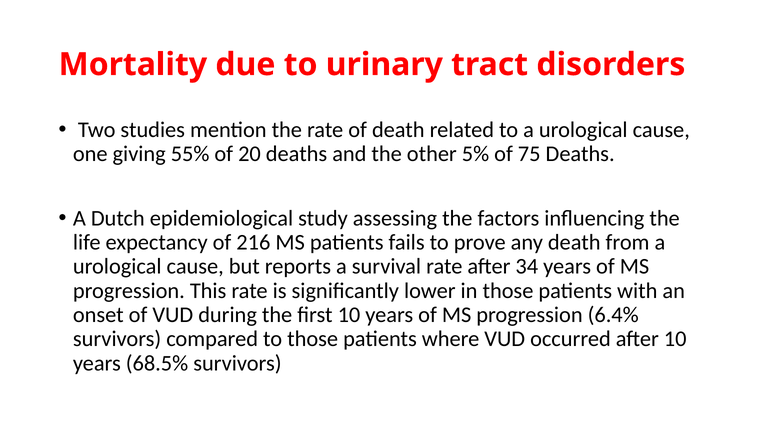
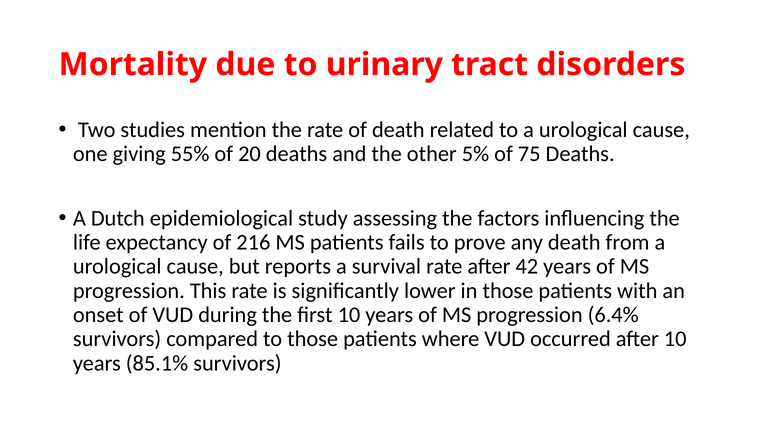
34: 34 -> 42 (527, 267)
68.5%: 68.5% -> 85.1% (157, 363)
